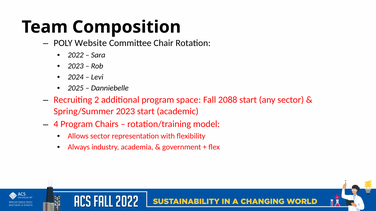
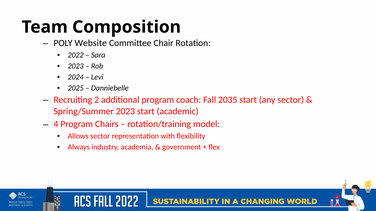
space: space -> coach (189, 100)
2088: 2088 -> 2035 (228, 100)
